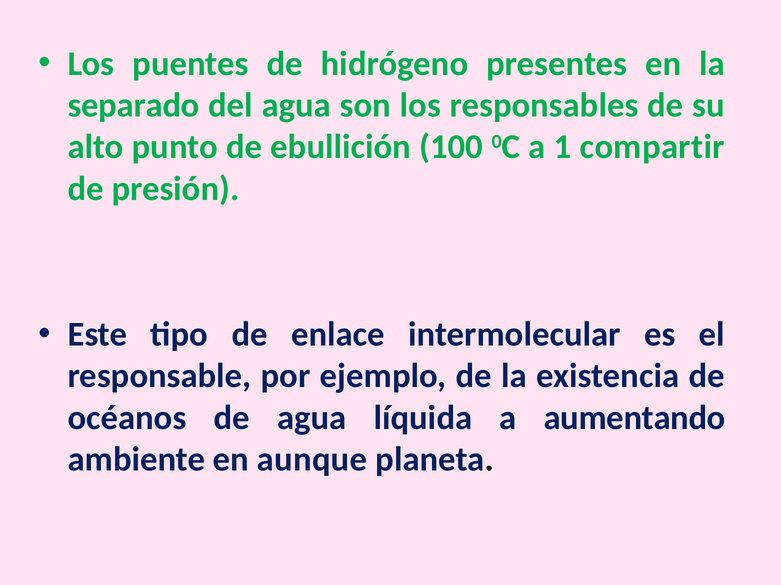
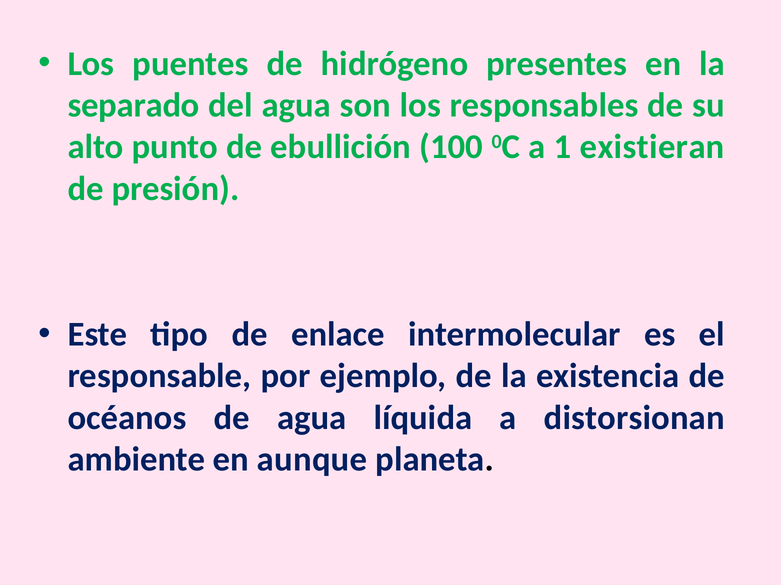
compartir: compartir -> existieran (652, 147)
aumentando: aumentando -> distorsionan (634, 418)
